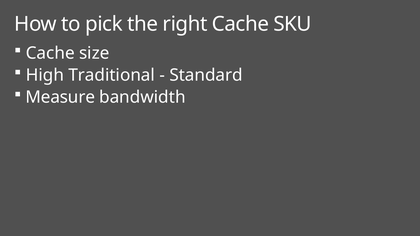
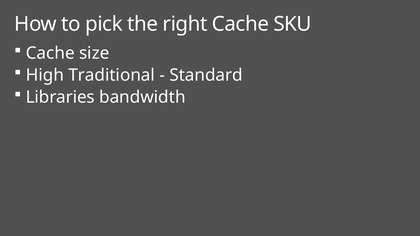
Measure: Measure -> Libraries (60, 97)
